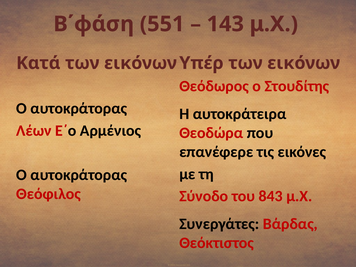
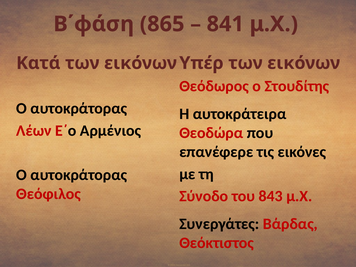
551: 551 -> 865 (162, 24)
143: 143 -> 841 (225, 24)
